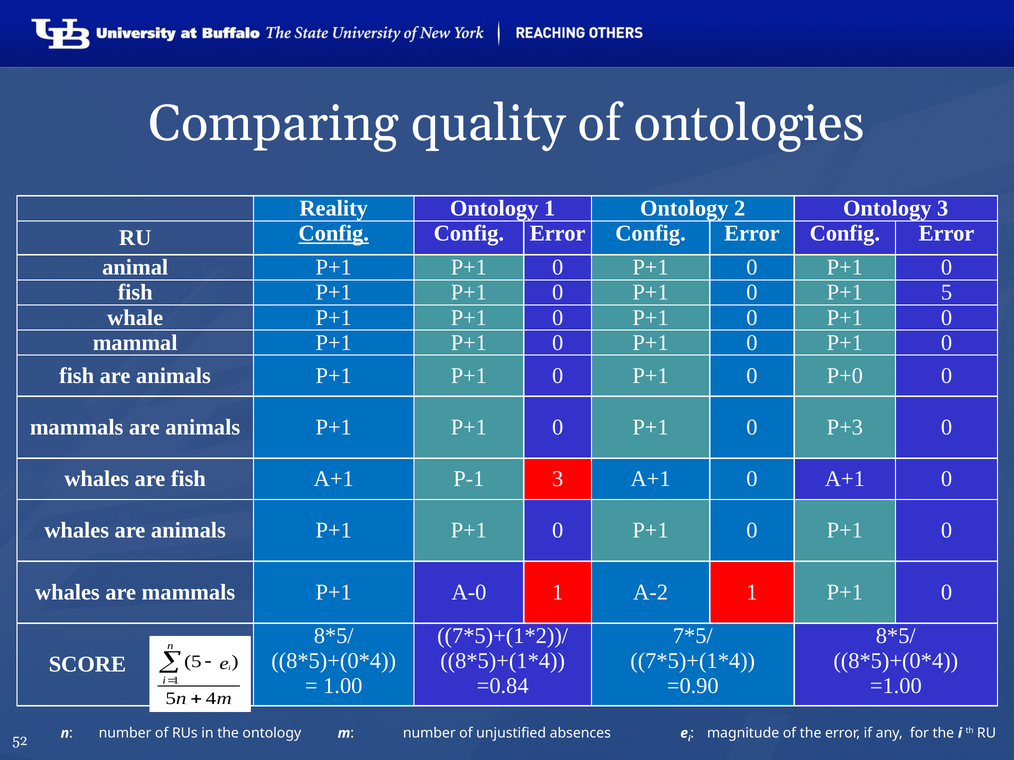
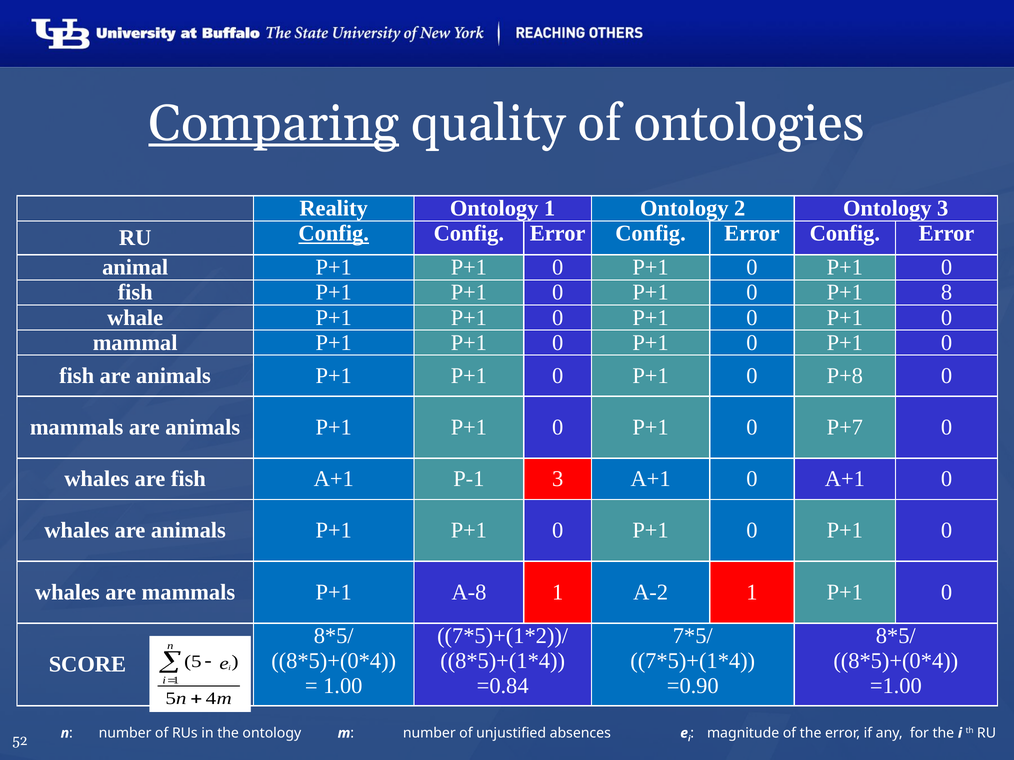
Comparing underline: none -> present (274, 123)
P+1 5: 5 -> 8 (947, 293)
P+0: P+0 -> P+8 (845, 376)
P+3: P+3 -> P+7 (845, 428)
A-0: A-0 -> A-8 (469, 593)
